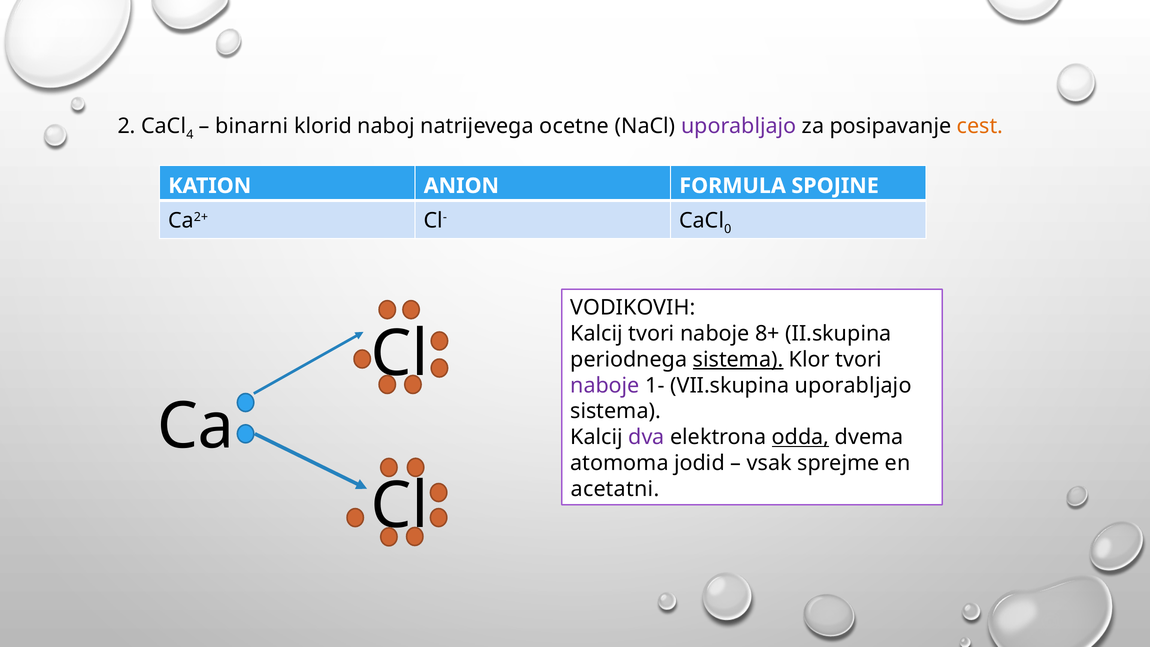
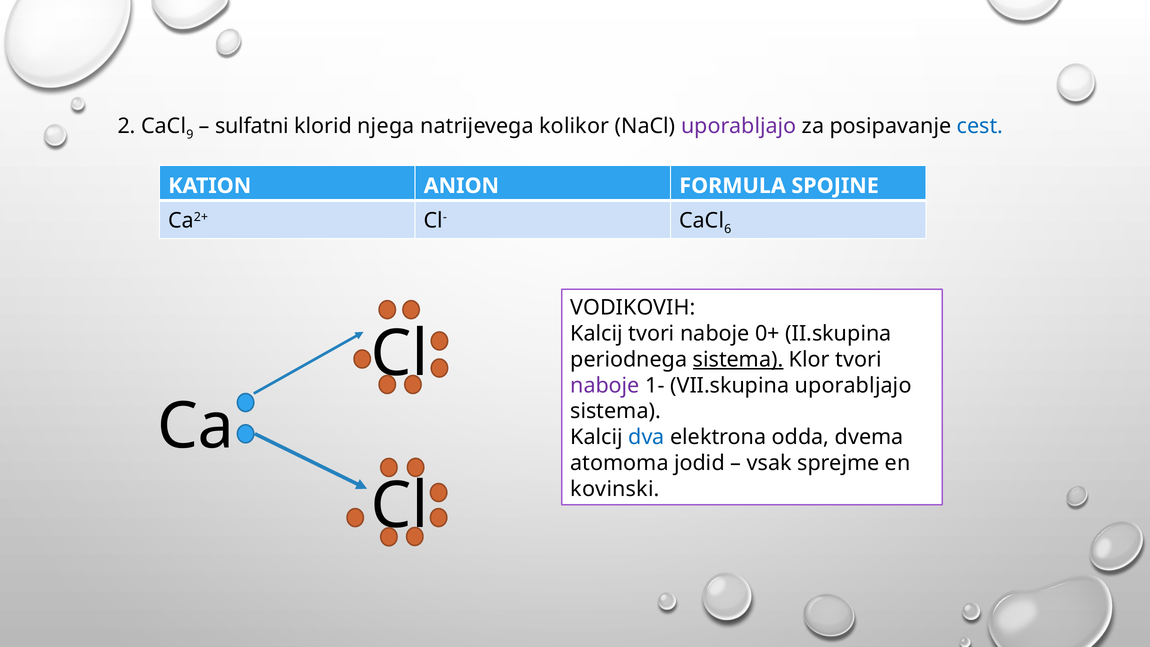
4: 4 -> 9 (190, 135)
binarni: binarni -> sulfatni (252, 126)
naboj: naboj -> njega (386, 126)
ocetne: ocetne -> kolikor (574, 126)
cest colour: orange -> blue (980, 126)
0: 0 -> 6 (728, 229)
8+: 8+ -> 0+ (767, 334)
dva colour: purple -> blue (646, 437)
odda underline: present -> none (801, 437)
acetatni: acetatni -> kovinski (615, 489)
